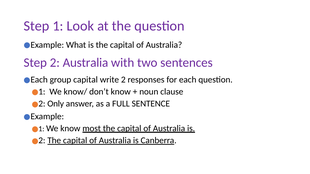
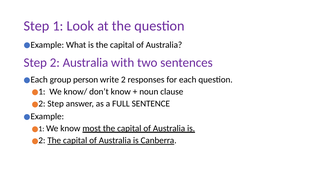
group capital: capital -> person (86, 80)
Only: Only -> Step (56, 104)
